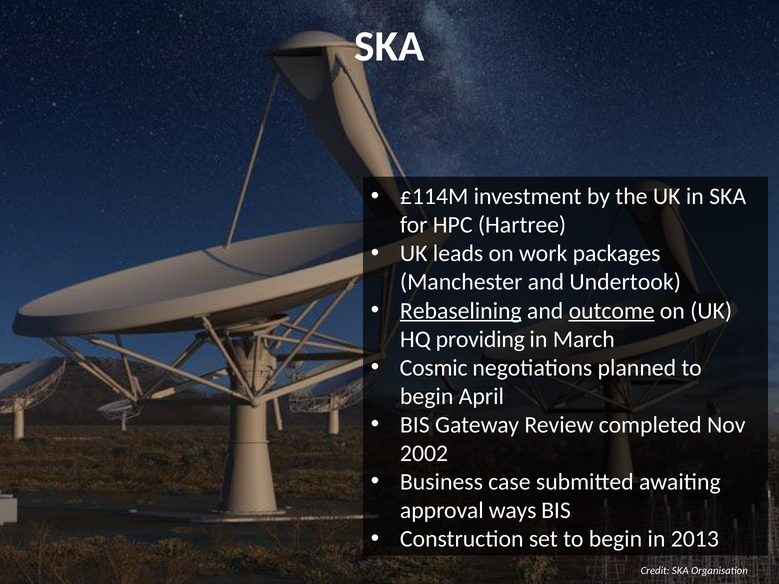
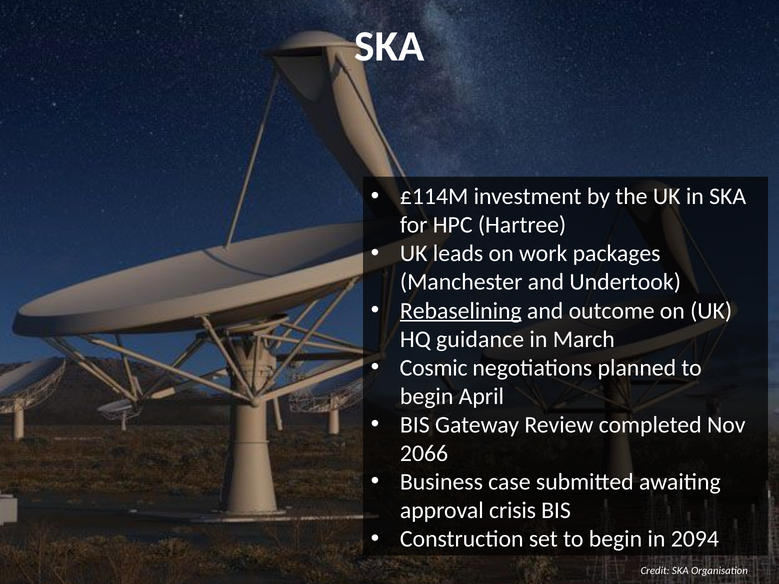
outcome underline: present -> none (612, 311)
providing: providing -> guidance (480, 339)
2002: 2002 -> 2066 (424, 454)
ways: ways -> crisis (513, 511)
2013: 2013 -> 2094 (695, 539)
